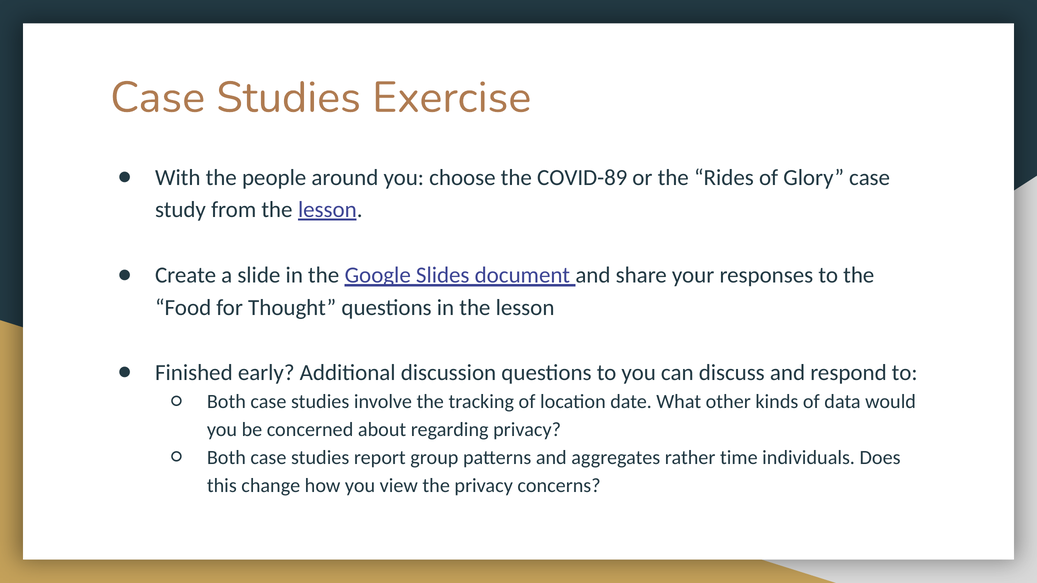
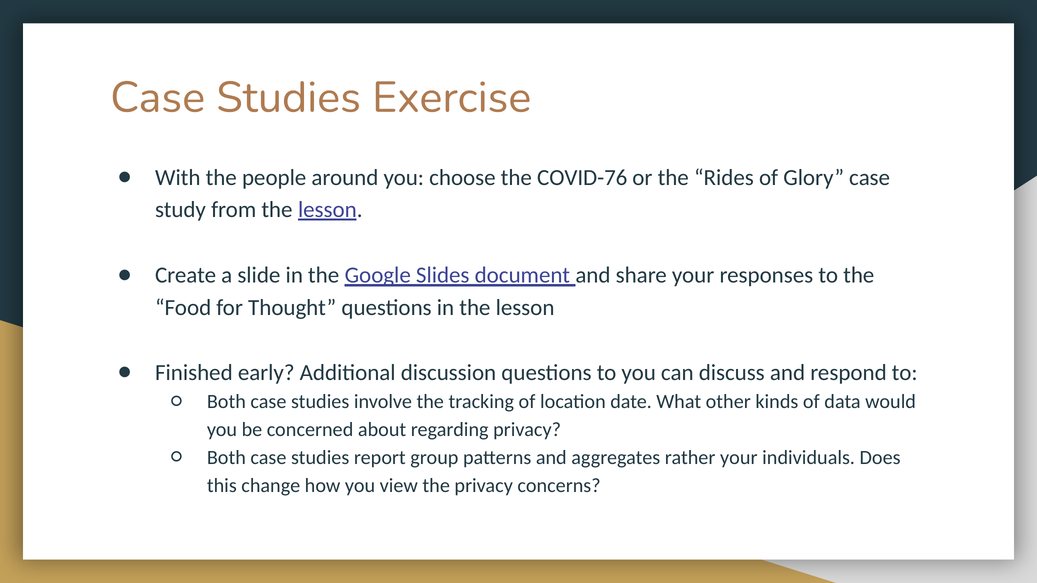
COVID-89: COVID-89 -> COVID-76 (582, 178)
rather time: time -> your (739, 458)
